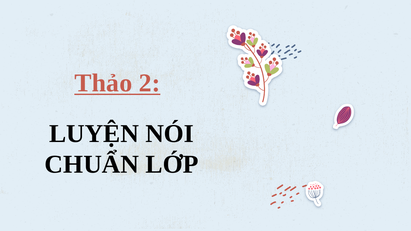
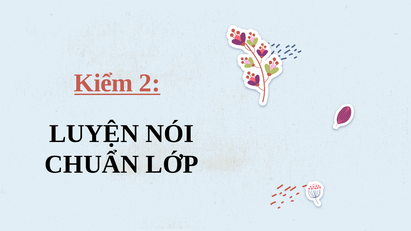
Thảo: Thảo -> Kiểm (104, 83)
